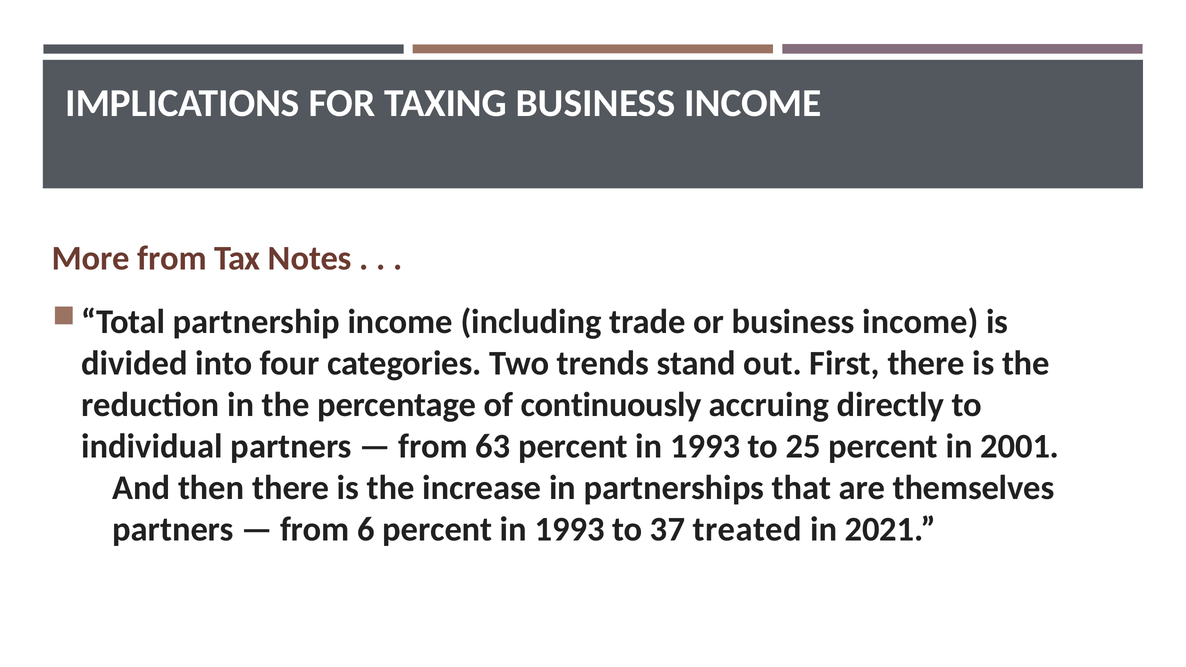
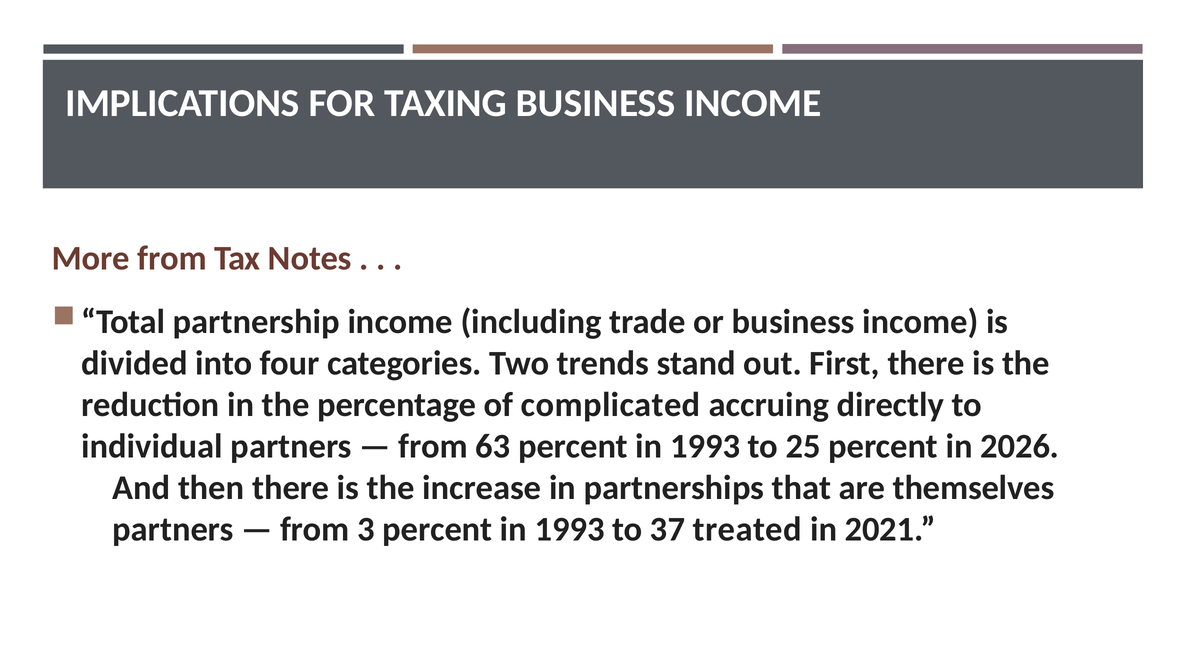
continuously: continuously -> complicated (611, 405)
2001: 2001 -> 2026 (1020, 447)
6: 6 -> 3 (366, 530)
